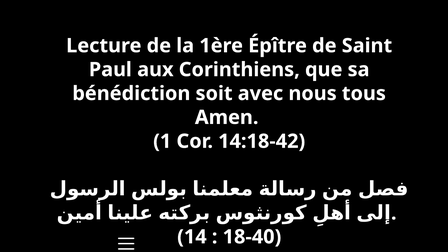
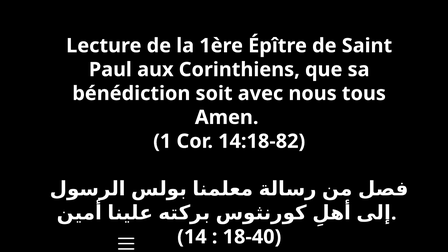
14:18-42: 14:18-42 -> 14:18-82 (262, 141)
